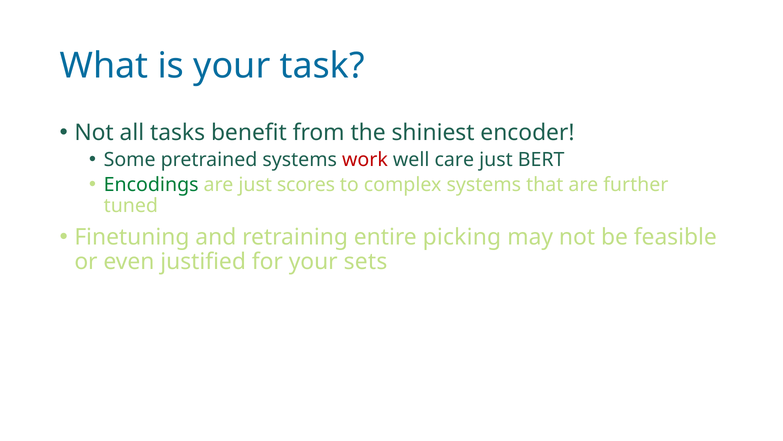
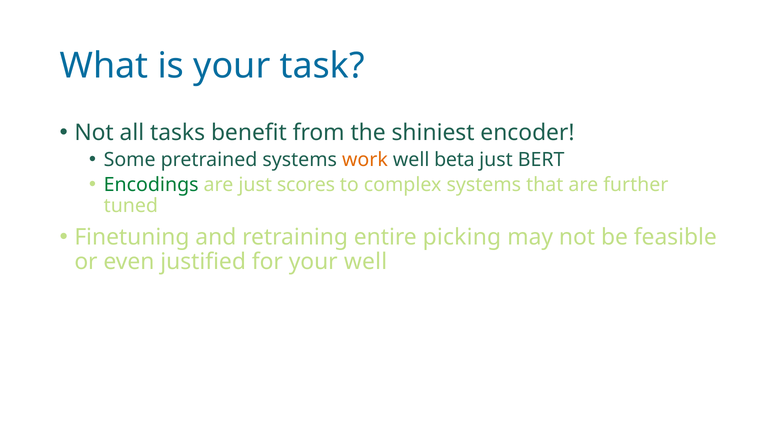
work colour: red -> orange (365, 159)
care: care -> beta (454, 159)
your sets: sets -> well (366, 261)
